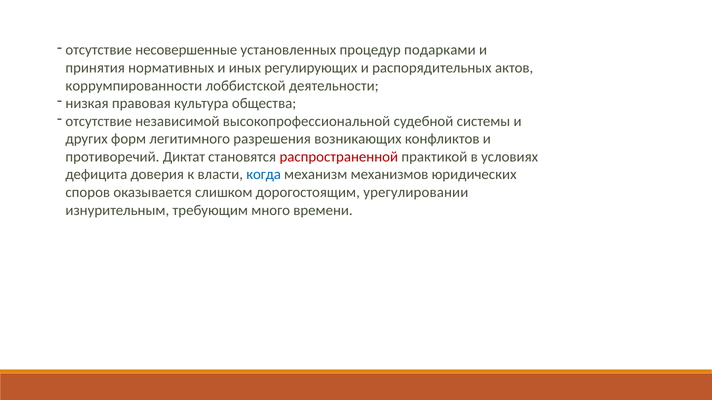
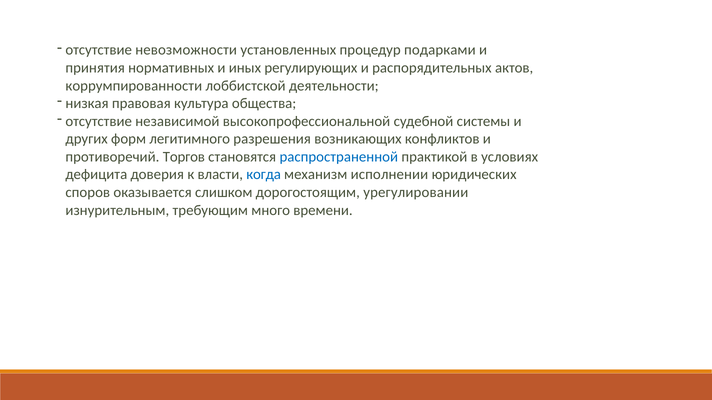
несовершенные: несовершенные -> невозможности (186, 50)
Диктат: Диктат -> Торгов (184, 157)
распространенной colour: red -> blue (339, 157)
механизмов: механизмов -> исполнении (389, 175)
